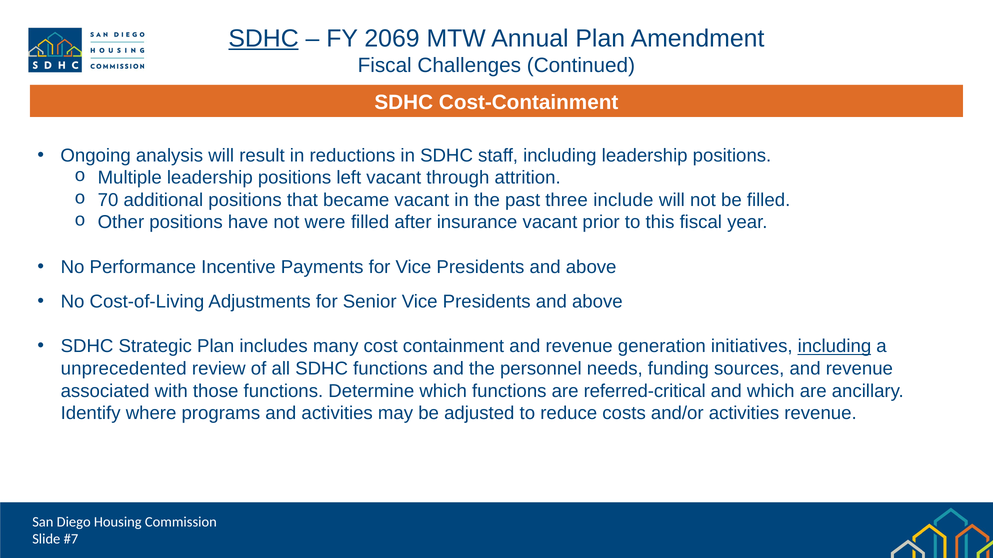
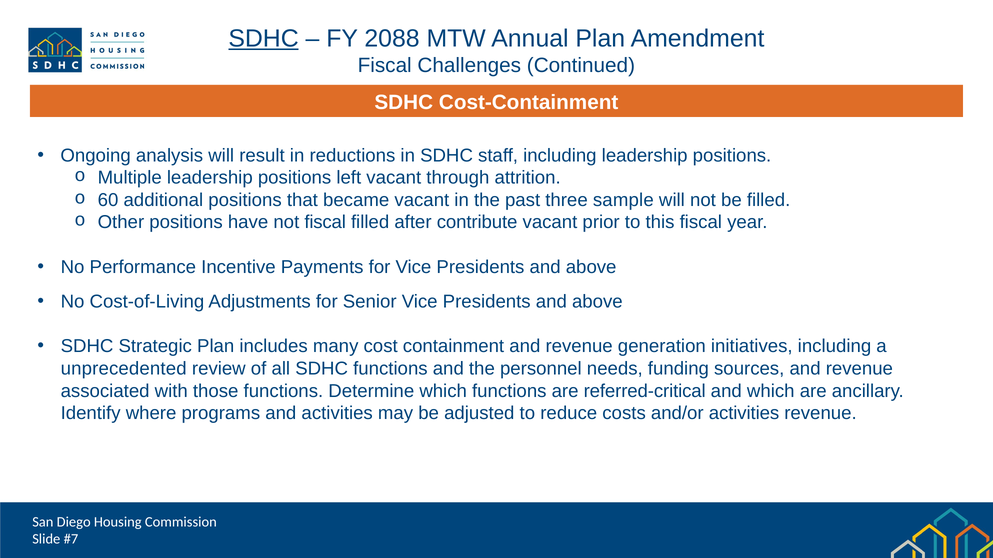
2069: 2069 -> 2088 (392, 38)
70: 70 -> 60 (108, 200)
include: include -> sample (623, 200)
not were: were -> fiscal (325, 223)
insurance: insurance -> contribute (477, 223)
including underline: present -> none (834, 347)
